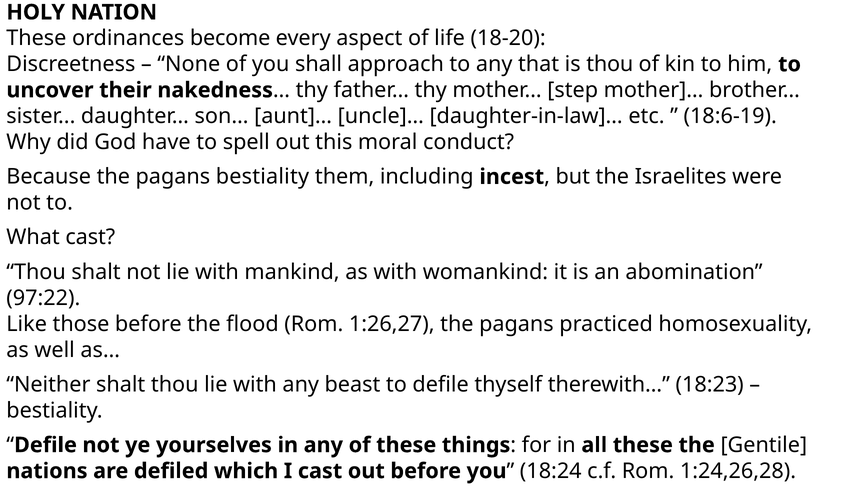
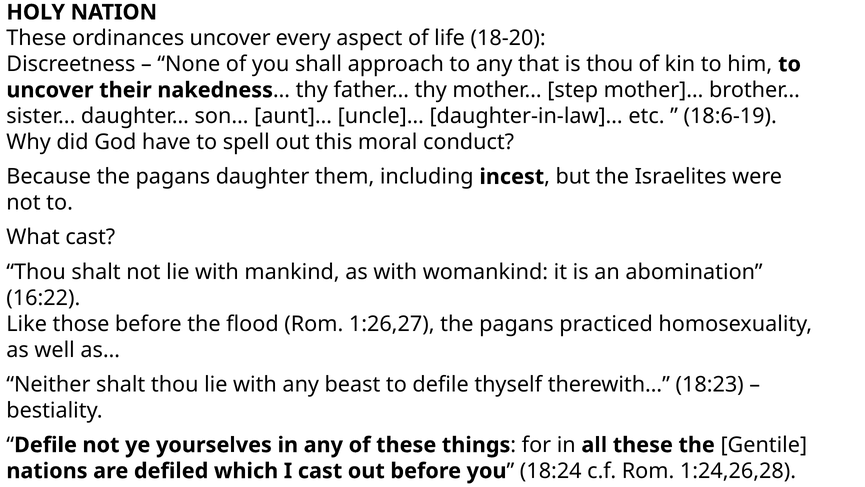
ordinances become: become -> uncover (230, 38)
pagans bestiality: bestiality -> daughter (263, 177)
97:22: 97:22 -> 16:22 (43, 298)
